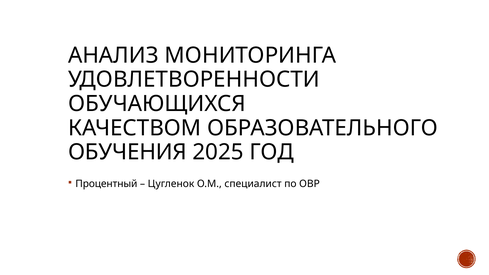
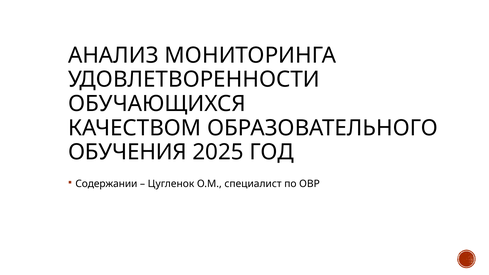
Процентный: Процентный -> Содержании (106, 184)
